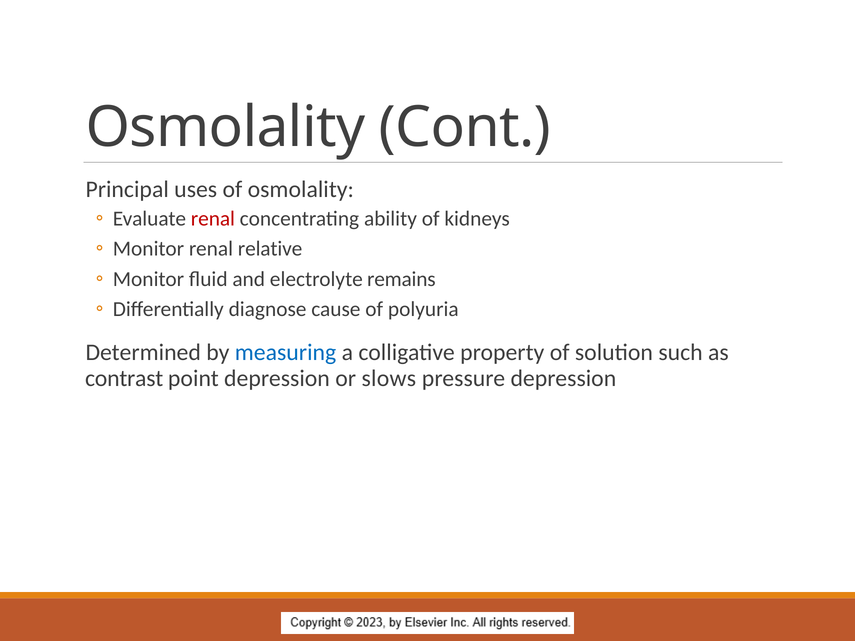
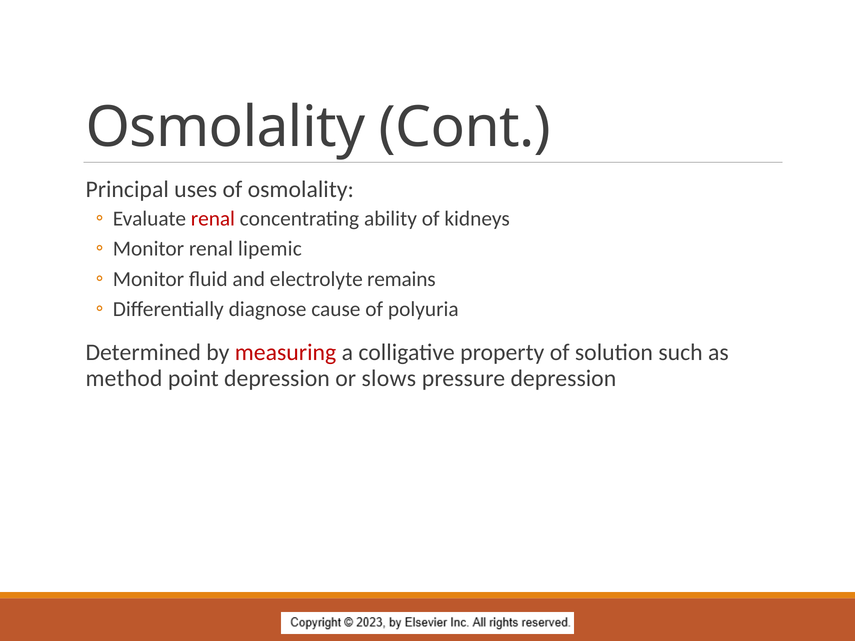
relative: relative -> lipemic (270, 249)
measuring colour: blue -> red (286, 353)
contrast: contrast -> method (124, 378)
